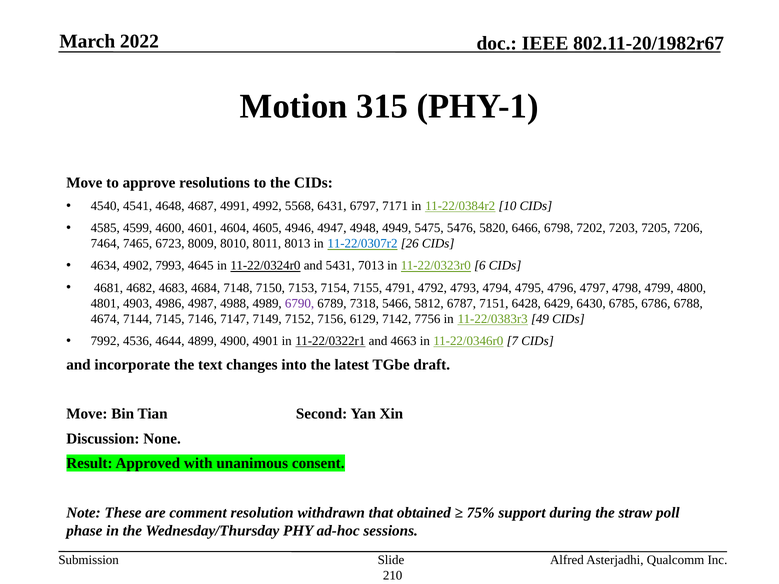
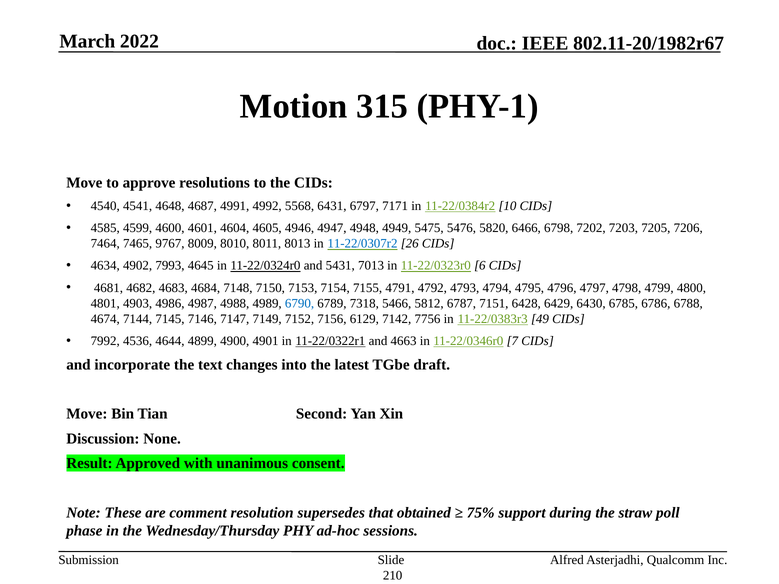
6723: 6723 -> 9767 (170, 244)
6790 colour: purple -> blue (300, 303)
withdrawn: withdrawn -> supersedes (331, 513)
